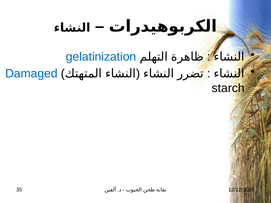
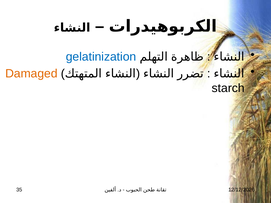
Damaged colour: blue -> orange (31, 74)
